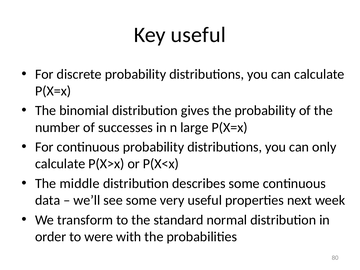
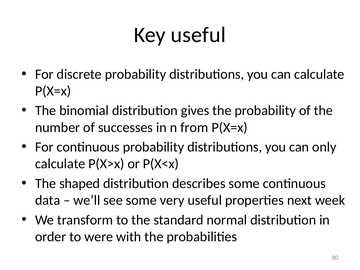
large: large -> from (194, 127)
middle: middle -> shaped (80, 183)
